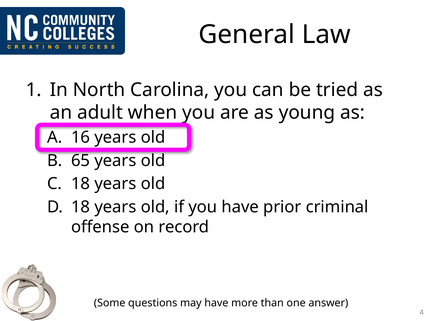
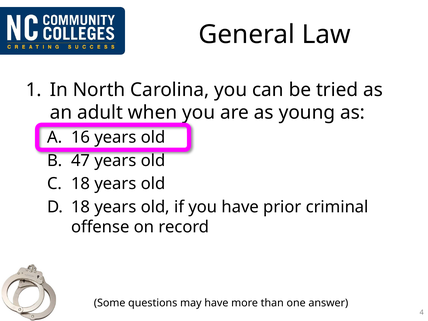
65: 65 -> 47 (81, 161)
